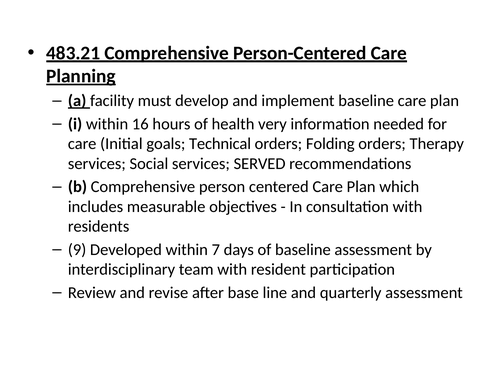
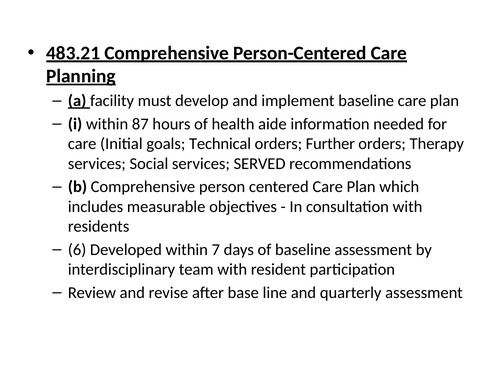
16: 16 -> 87 (140, 124)
very: very -> aide (272, 124)
Folding: Folding -> Further (330, 144)
9: 9 -> 6 (77, 250)
